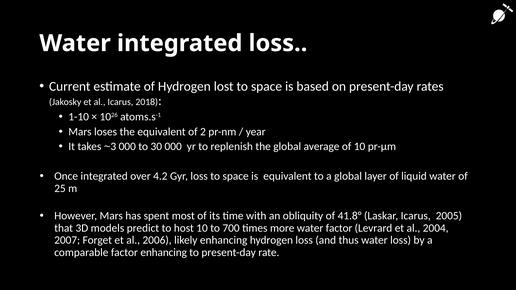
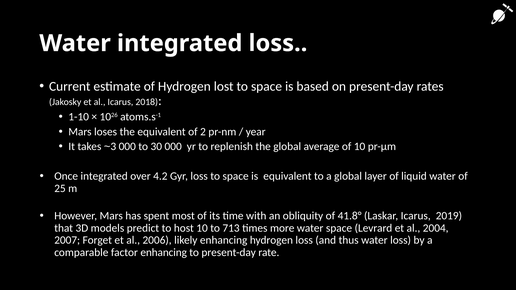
2005: 2005 -> 2019 (449, 216)
700: 700 -> 713 (231, 228)
water factor: factor -> space (339, 228)
